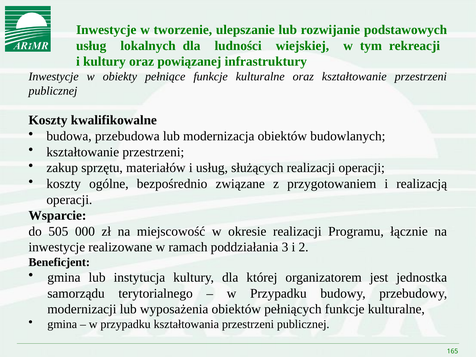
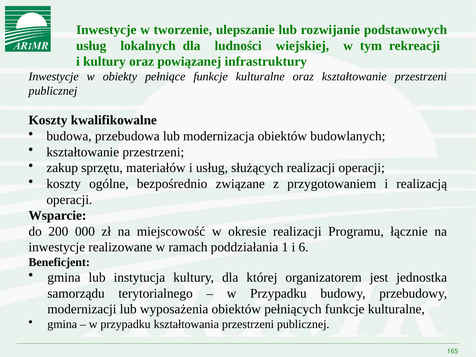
505: 505 -> 200 (58, 231)
3: 3 -> 1 (285, 247)
2: 2 -> 6 (304, 247)
